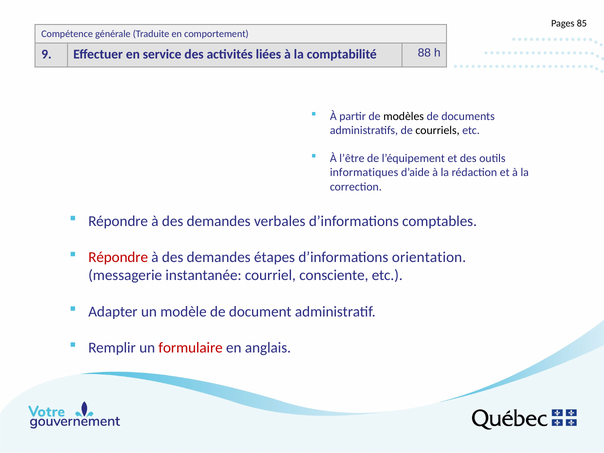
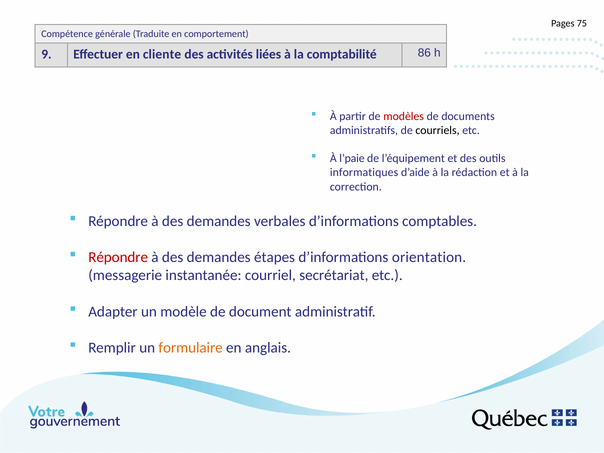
85: 85 -> 75 (582, 23)
service: service -> cliente (162, 54)
88: 88 -> 86 (424, 53)
modèles colour: black -> red (404, 116)
l’être: l’être -> l’paie (352, 158)
consciente: consciente -> secrétariat (334, 275)
formulaire colour: red -> orange (191, 348)
